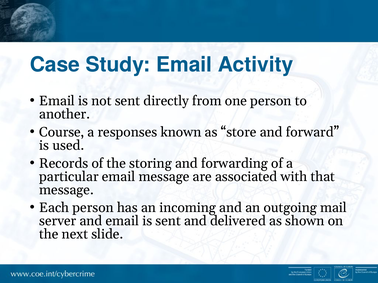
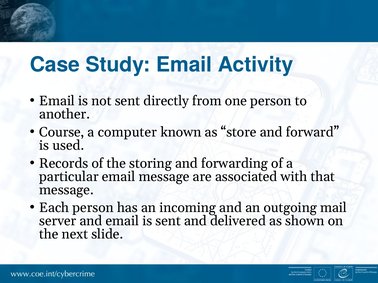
responses: responses -> computer (127, 132)
